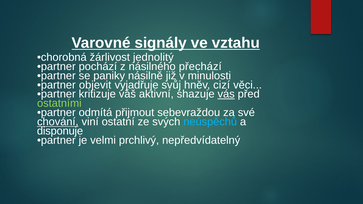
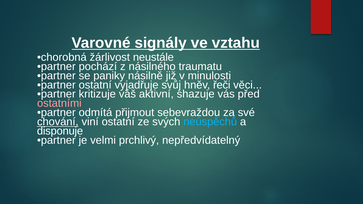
jednolitý: jednolitý -> neustále (153, 57)
přechází: přechází -> traumatu (200, 67)
partner objevit: objevit -> ostatní (95, 85)
cizí: cizí -> řeči (222, 85)
vás underline: present -> none (226, 94)
ostatními colour: light green -> pink (59, 103)
